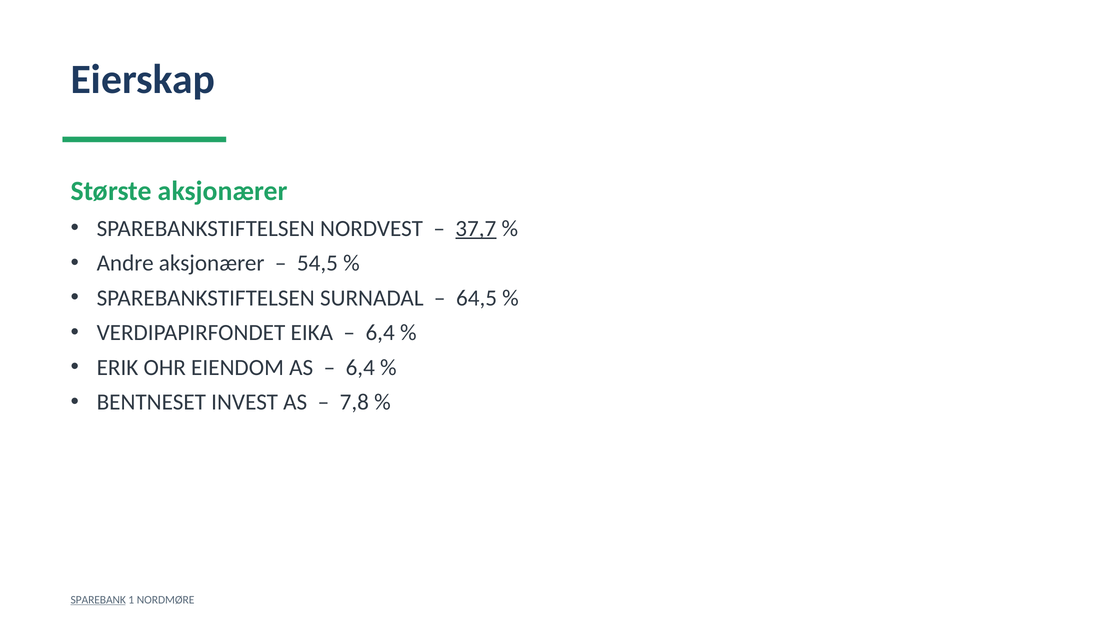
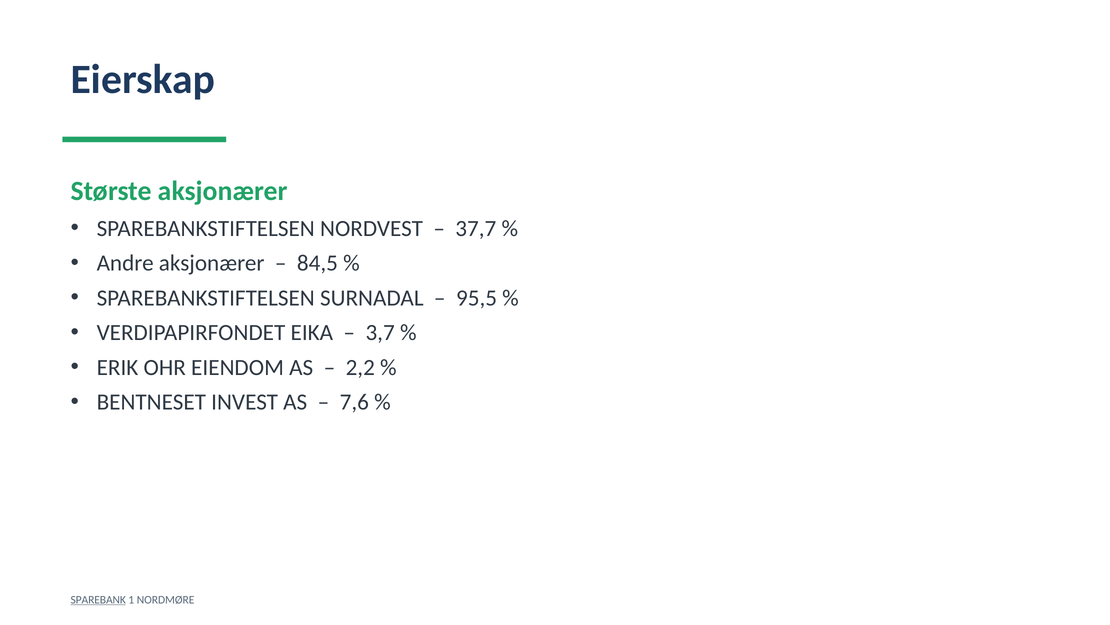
37,7 underline: present -> none (476, 228)
54,5: 54,5 -> 84,5 (317, 263)
64,5: 64,5 -> 95,5 (477, 298)
6,4: 6,4 -> 3,7 (380, 332)
6,4: 6,4 -> 2,2 (360, 367)
7,8: 7,8 -> 7,6 (354, 402)
